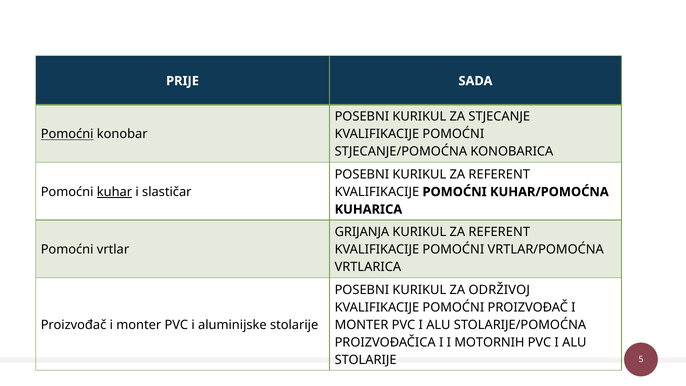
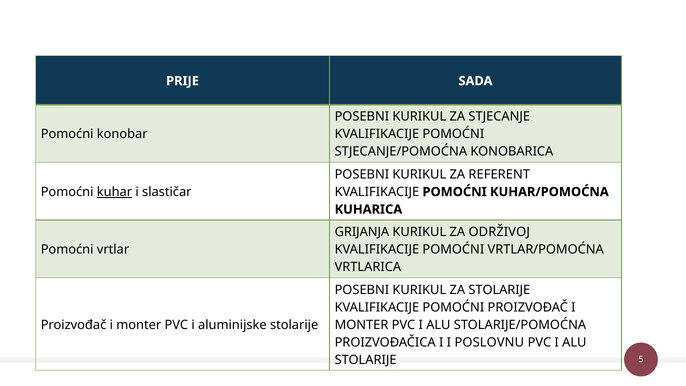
Pomoćni underline: present -> none (67, 134)
REFERENT: REFERENT -> ODRŽIVOJ (499, 232)
ZA ODRŽIVOJ: ODRŽIVOJ -> STOLARIJE (499, 290)
MOTORNIH: MOTORNIH -> POSLOVNU (489, 342)
